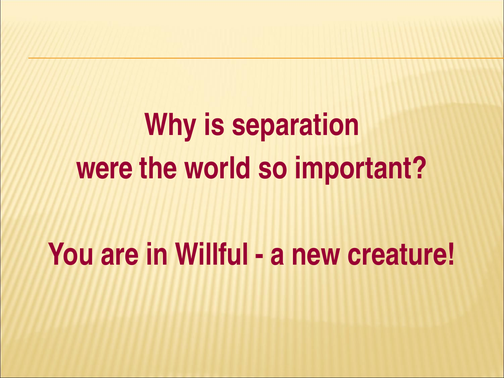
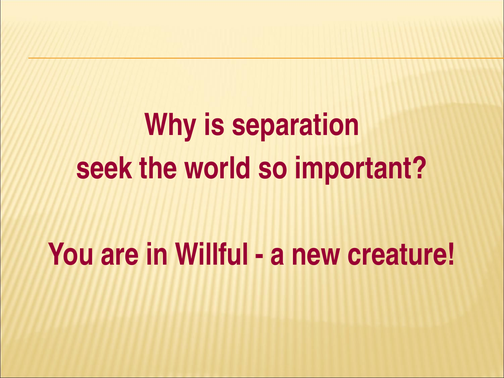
were: were -> seek (104, 168)
